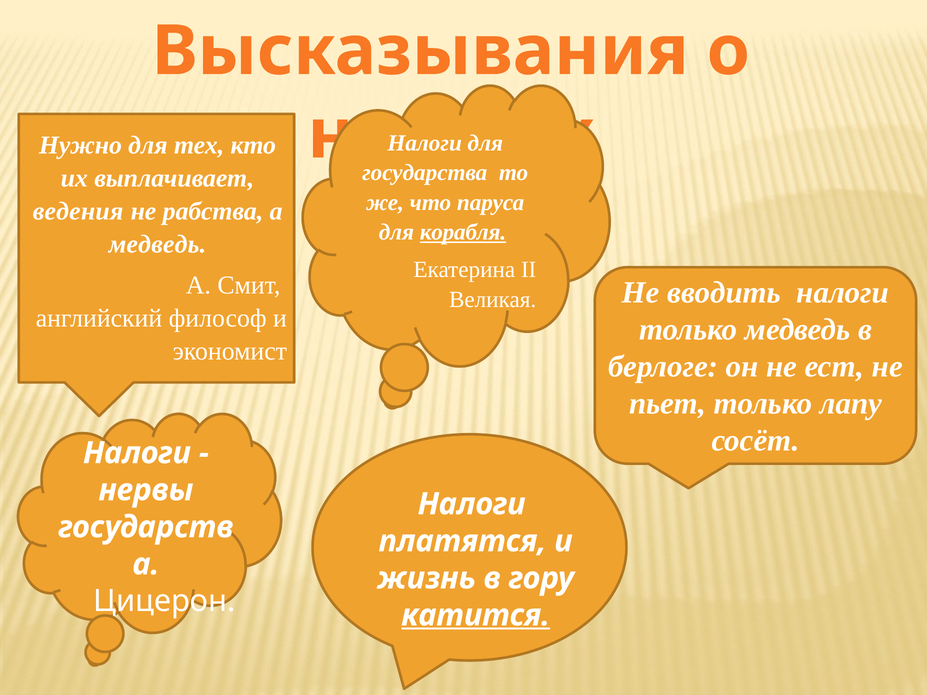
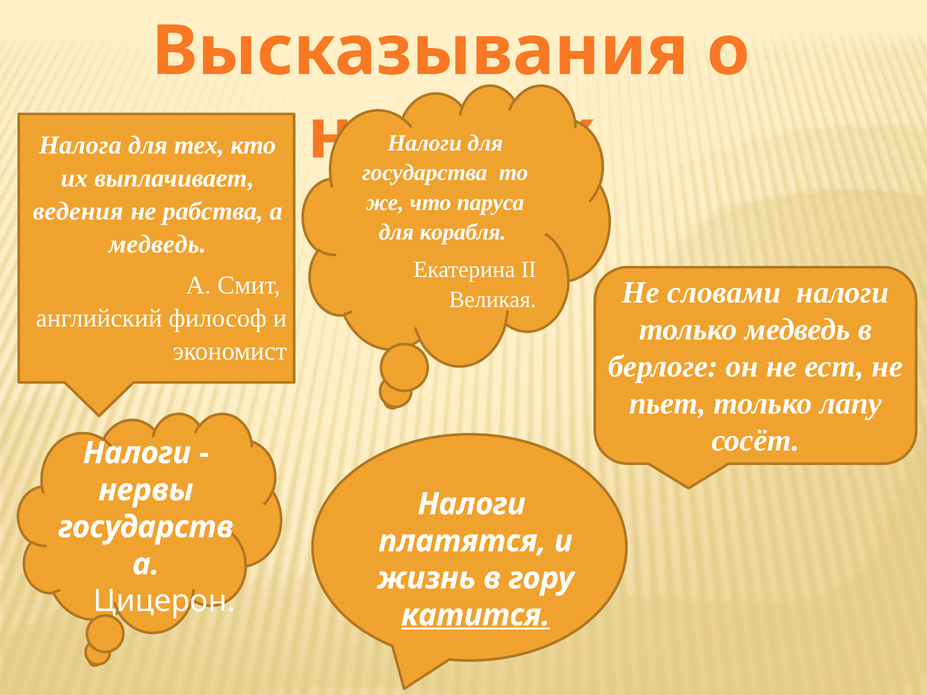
Нужно: Нужно -> Налога (80, 145)
корабля underline: present -> none (463, 232)
вводить: вводить -> словами (724, 293)
